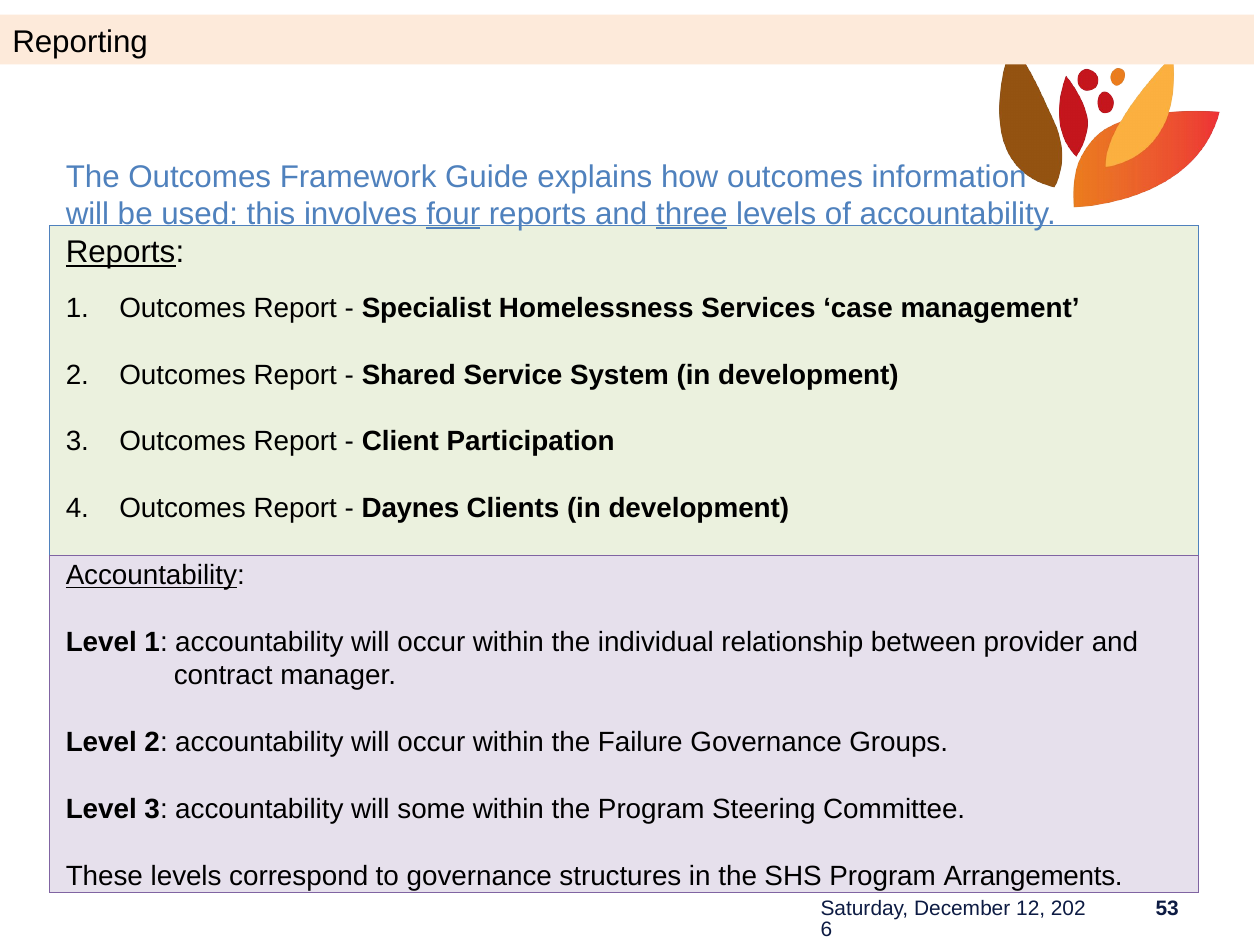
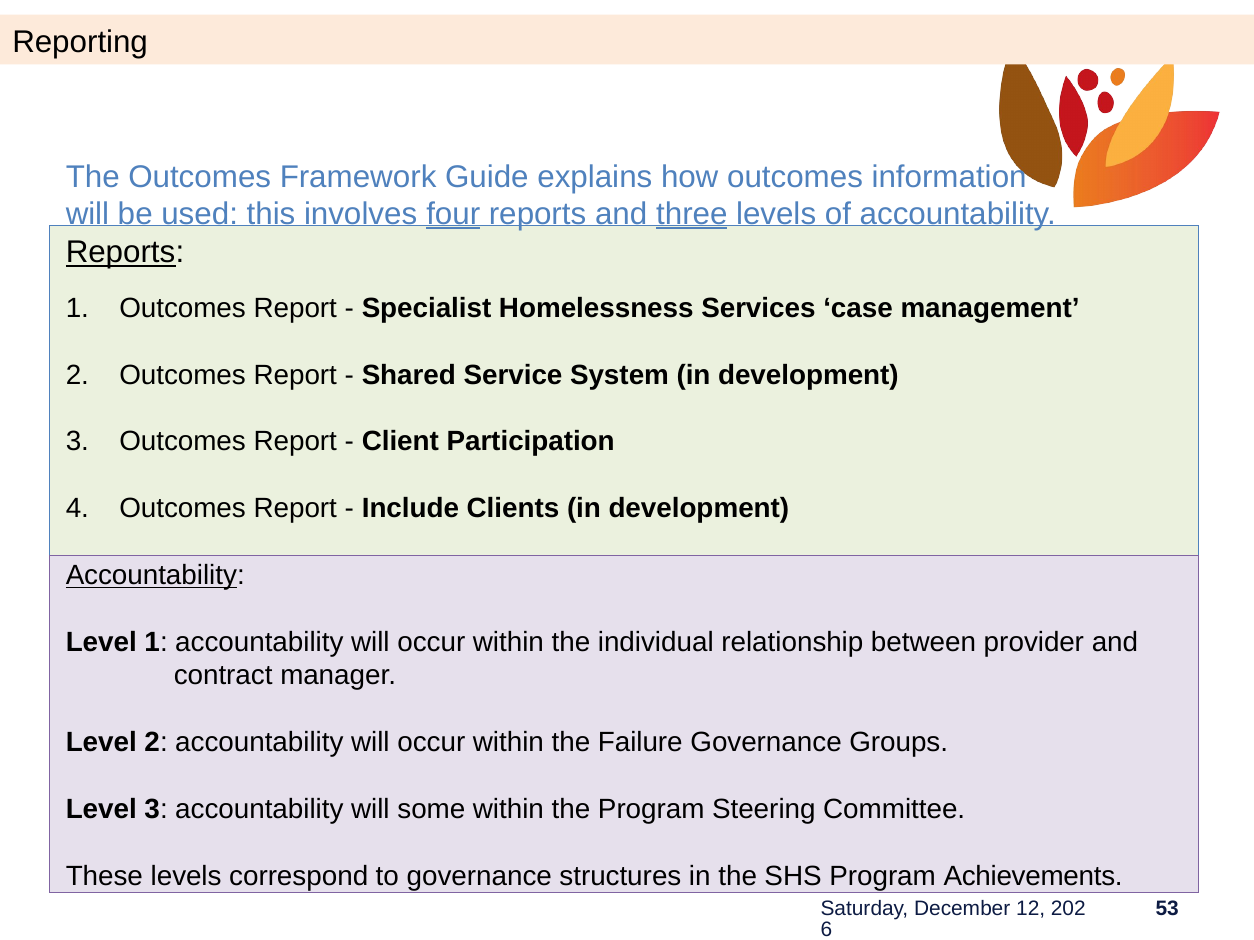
Daynes: Daynes -> Include (410, 509)
Arrangements: Arrangements -> Achievements (1033, 876)
